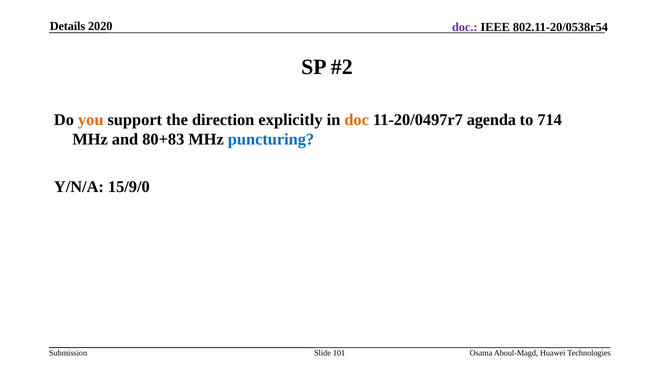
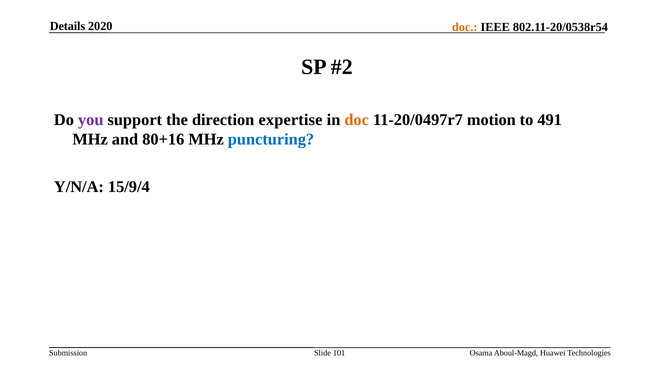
doc colour: purple -> orange (465, 27)
you colour: orange -> purple (91, 120)
explicitly: explicitly -> expertise (290, 120)
agenda: agenda -> motion (491, 120)
714: 714 -> 491 (550, 120)
80+83: 80+83 -> 80+16 (163, 139)
15/9/0: 15/9/0 -> 15/9/4 (129, 187)
